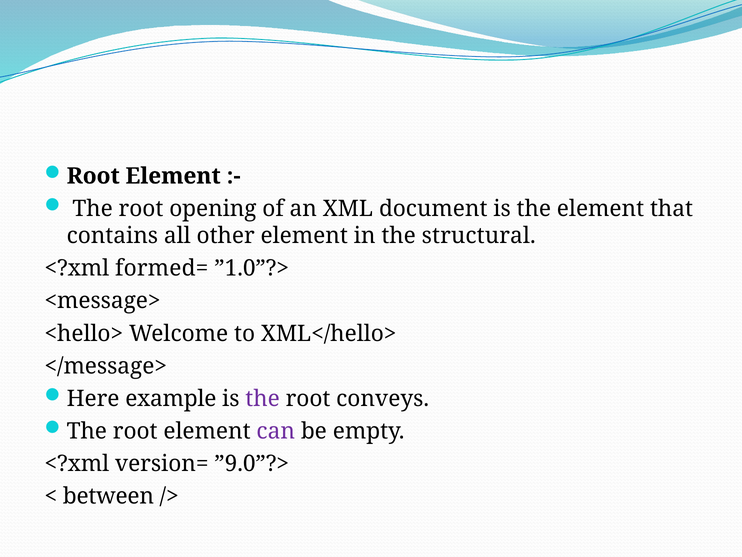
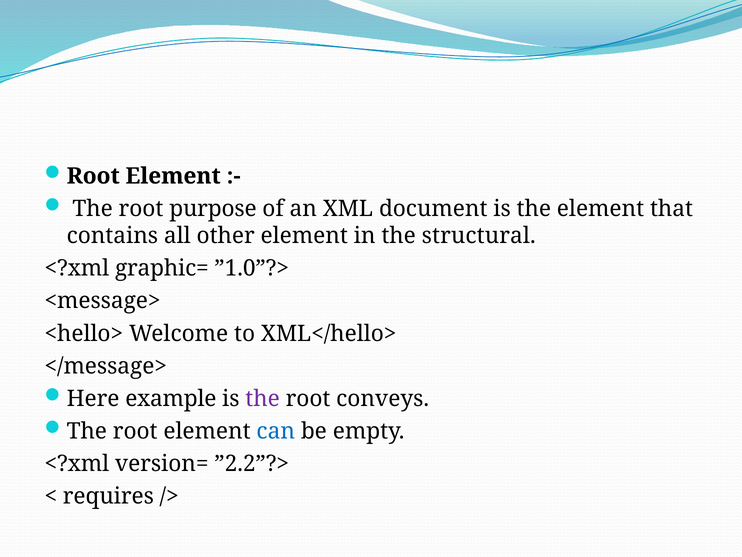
opening: opening -> purpose (213, 208)
formed=: formed= -> graphic= (162, 268)
can colour: purple -> blue (276, 431)
”9.0”?>: ”9.0”?> -> ”2.2”?> (252, 463)
between: between -> requires (108, 496)
